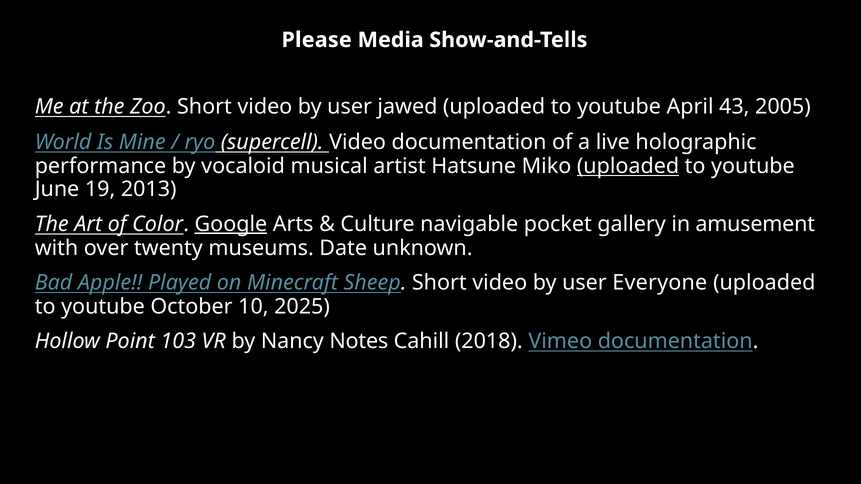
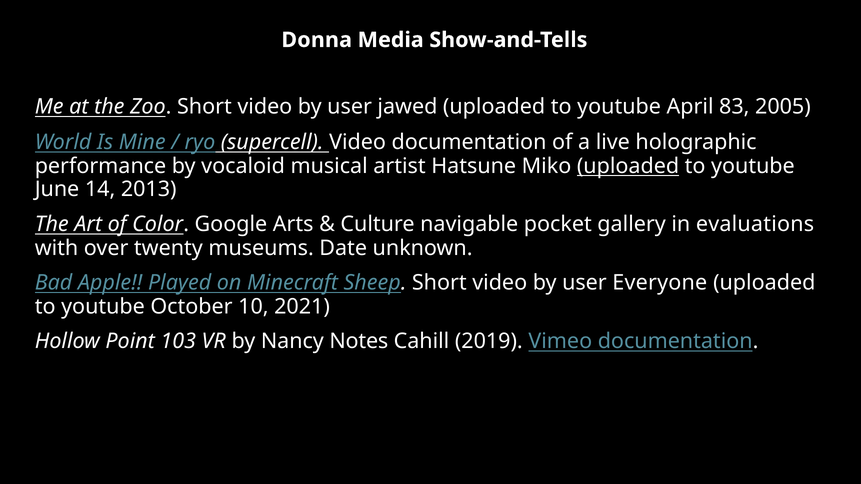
Please: Please -> Donna (317, 40)
43: 43 -> 83 (734, 107)
19: 19 -> 14 (100, 189)
Google underline: present -> none (231, 224)
amusement: amusement -> evaluations (755, 224)
2025: 2025 -> 2021 (302, 307)
2018: 2018 -> 2019 (489, 342)
